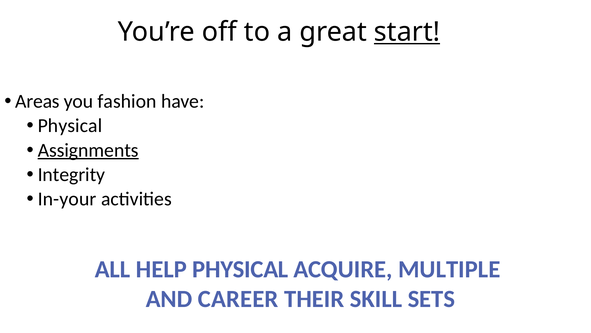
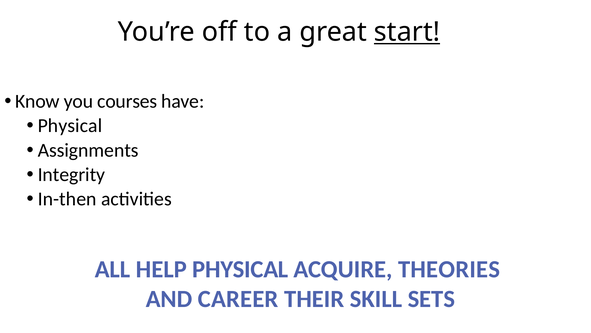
Areas: Areas -> Know (37, 101)
fashion: fashion -> courses (127, 101)
Assignments underline: present -> none (88, 150)
In-your: In-your -> In-then (67, 199)
MULTIPLE: MULTIPLE -> THEORIES (449, 269)
